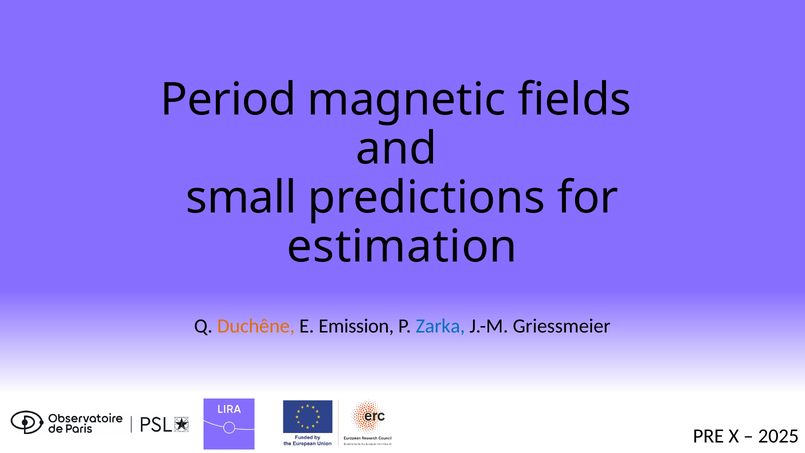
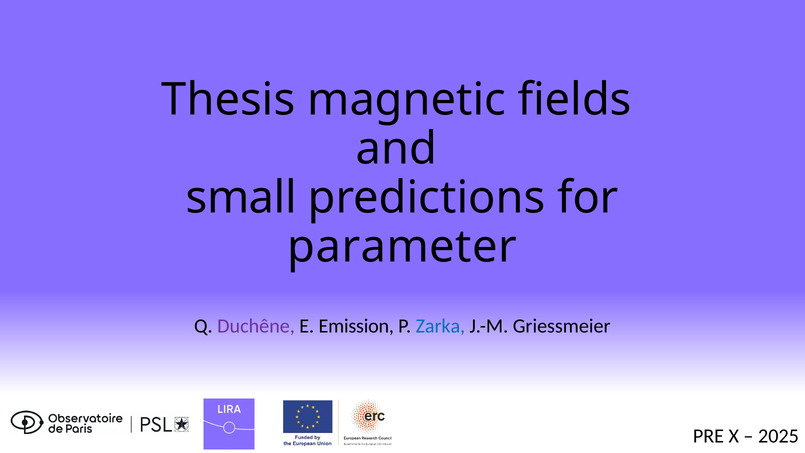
Period: Period -> Thesis (228, 100)
estimation: estimation -> parameter (402, 247)
Duchêne colour: orange -> purple (256, 326)
